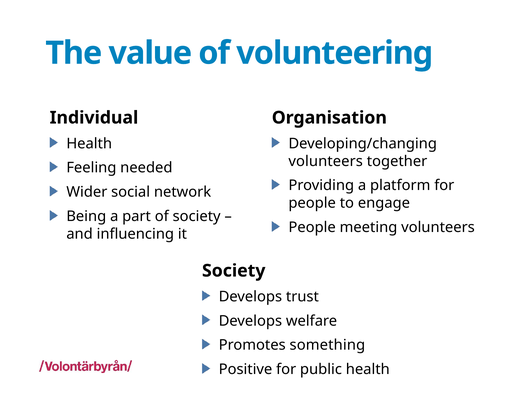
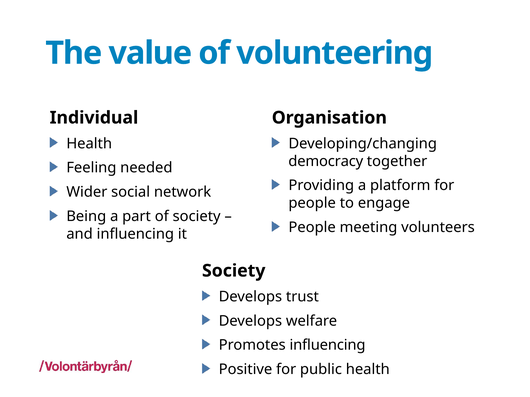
volunteers: volunteers -> democracy (326, 161)
Promotes something: something -> influencing (328, 346)
